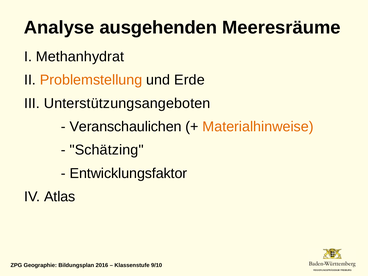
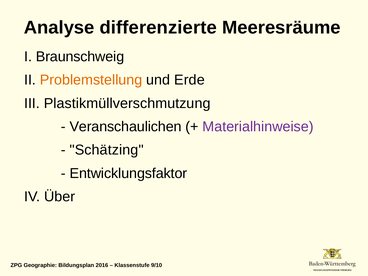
ausgehenden: ausgehenden -> differenzierte (158, 28)
Methanhydrat: Methanhydrat -> Braunschweig (80, 57)
Unterstützungsangeboten: Unterstützungsangeboten -> Plastikmüllverschmutzung (127, 103)
Materialhinweise colour: orange -> purple (258, 127)
Atlas: Atlas -> Über (60, 197)
